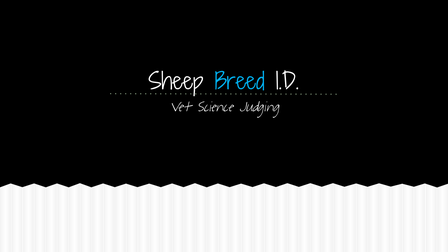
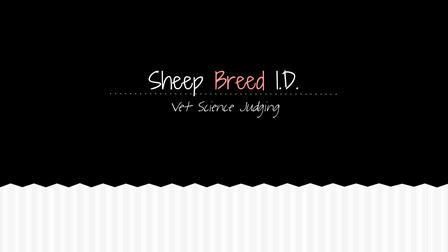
Breed colour: light blue -> pink (240, 82)
